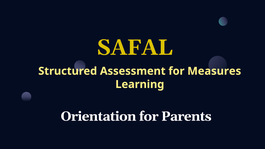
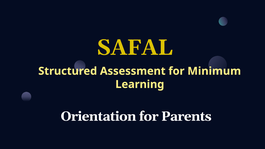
Measures: Measures -> Minimum (214, 71)
